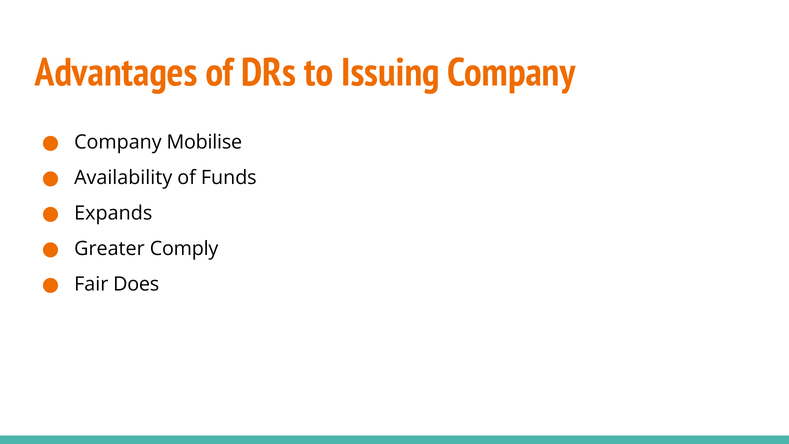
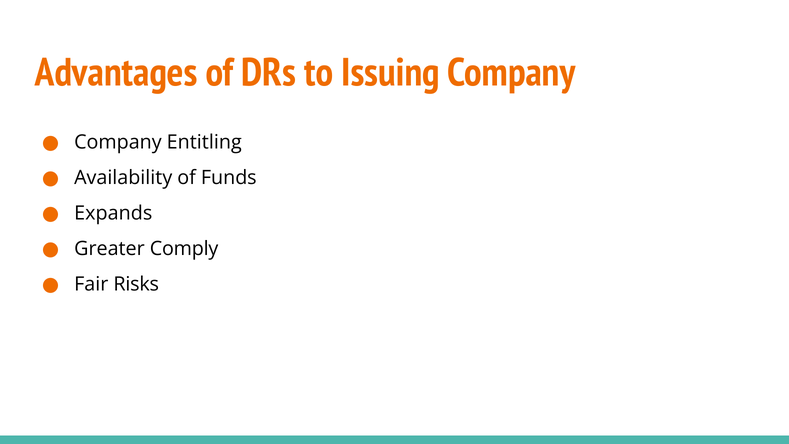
Mobilise: Mobilise -> Entitling (204, 142)
Does: Does -> Risks (136, 284)
